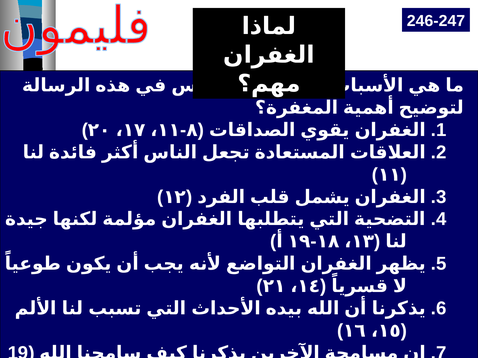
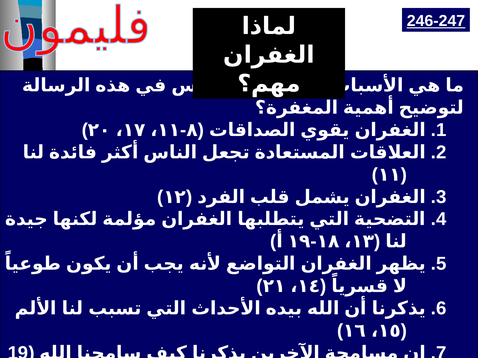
246-247 underline: none -> present (436, 21)
